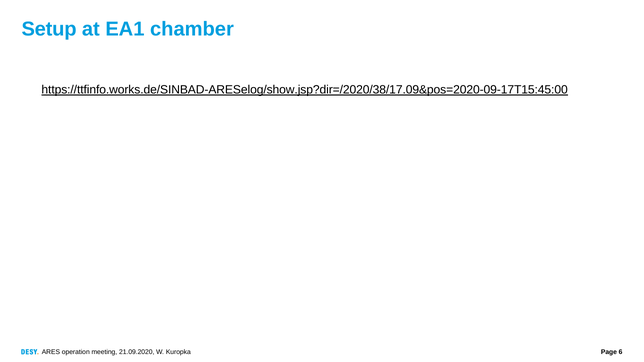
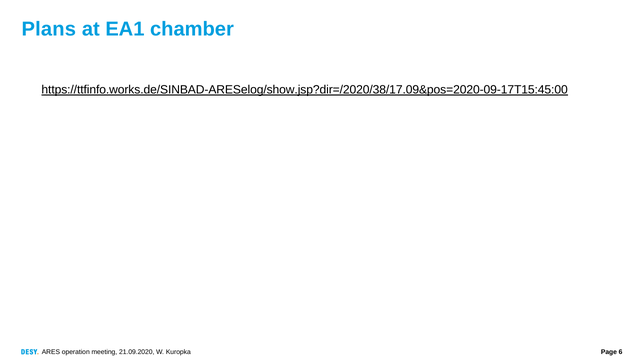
Setup: Setup -> Plans (49, 29)
